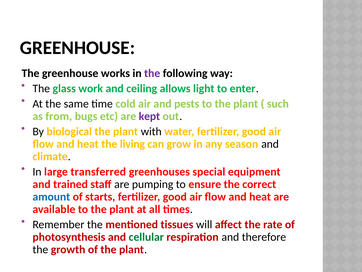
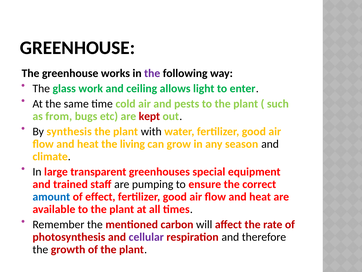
kept colour: purple -> red (149, 116)
biological: biological -> synthesis (69, 131)
transferred: transferred -> transparent (98, 171)
starts: starts -> effect (100, 196)
tissues: tissues -> carbon (177, 224)
cellular colour: green -> purple (146, 237)
